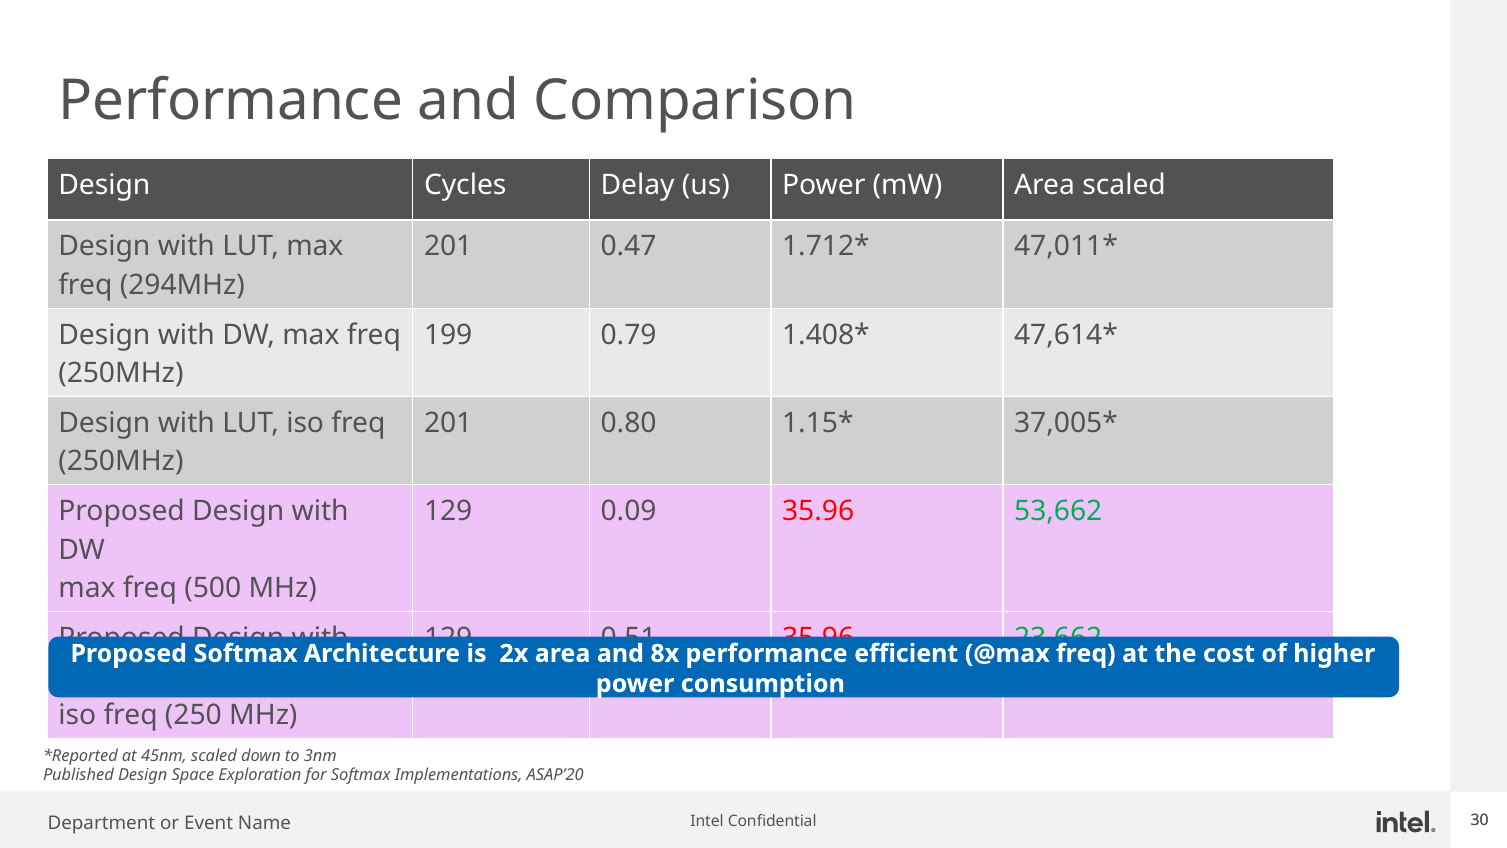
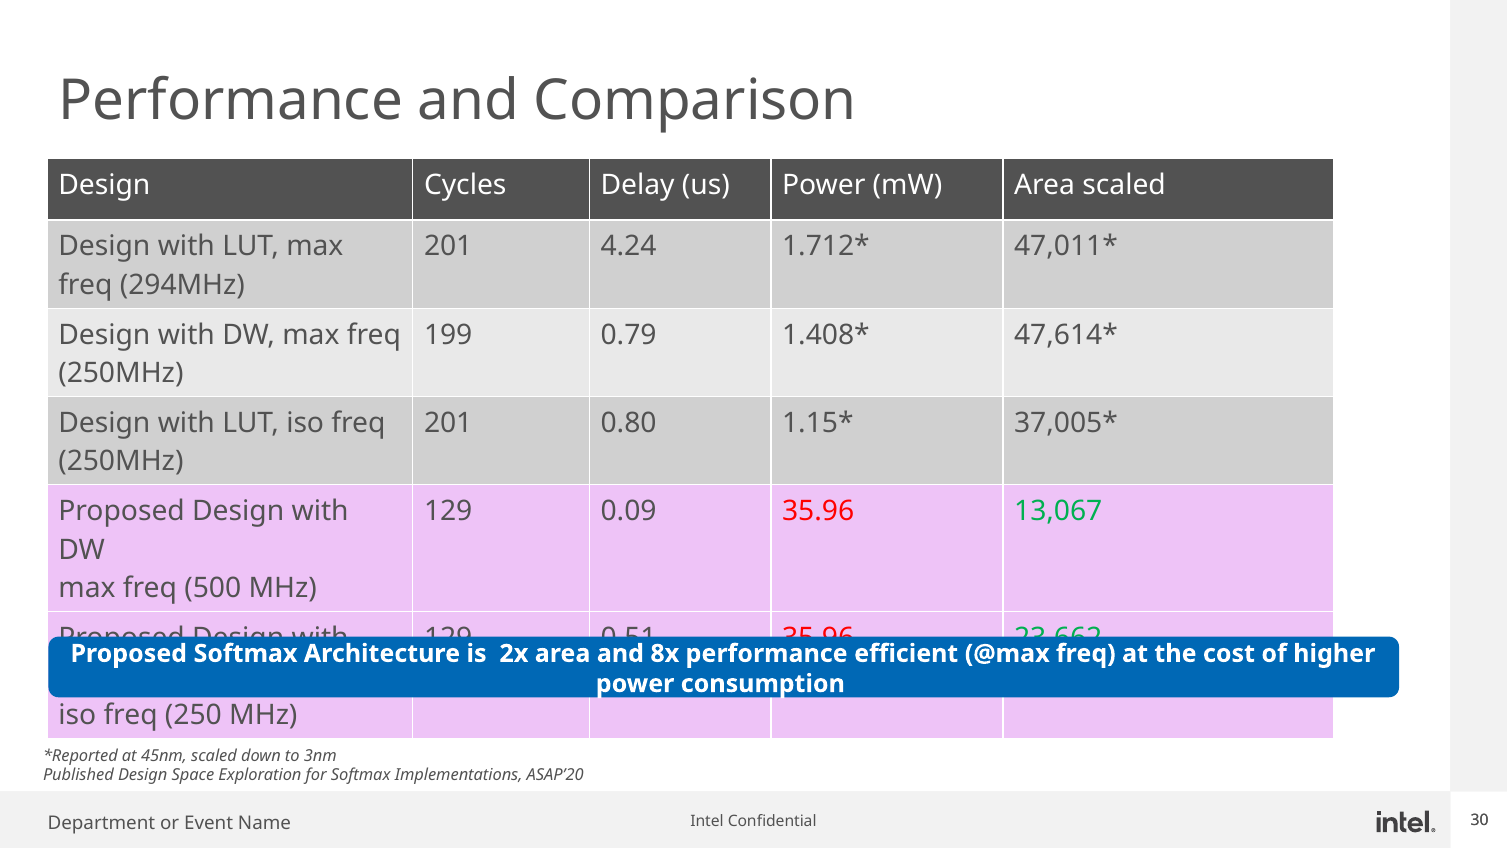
0.47: 0.47 -> 4.24 (629, 246)
53,662: 53,662 -> 13,067 (1058, 511)
